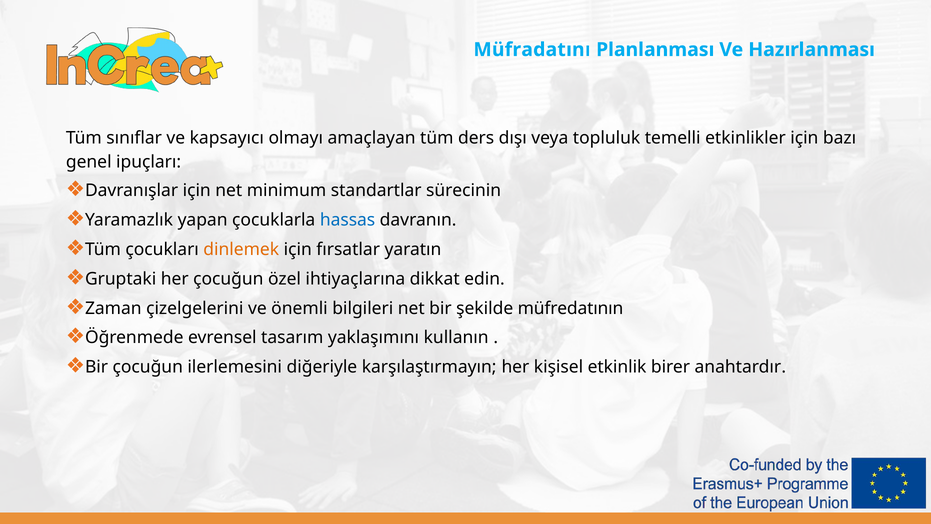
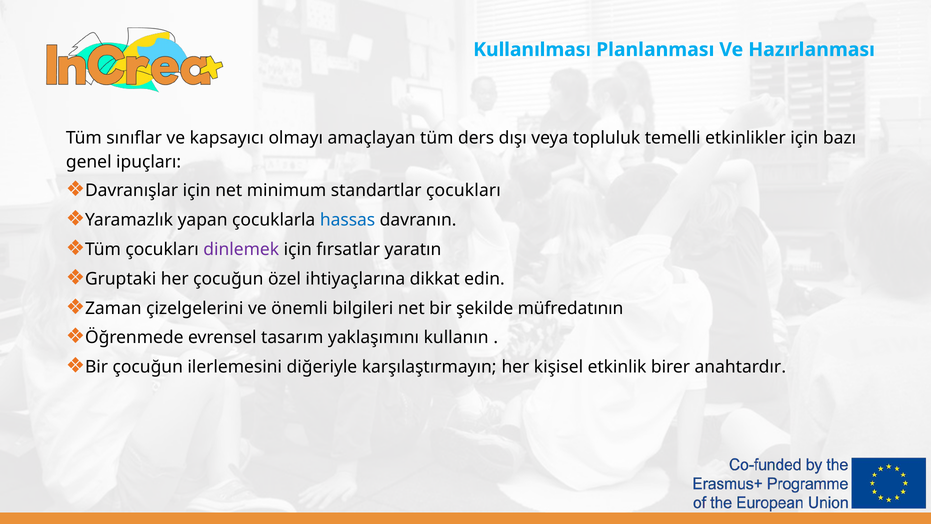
Müfradatını: Müfradatını -> Kullanılması (532, 50)
standartlar sürecinin: sürecinin -> çocukları (463, 190)
dinlemek colour: orange -> purple (241, 249)
